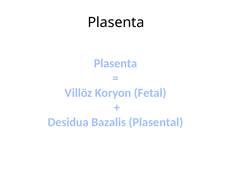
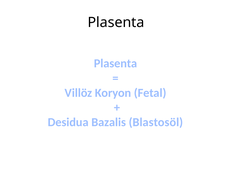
Plasental: Plasental -> Blastosöl (156, 122)
